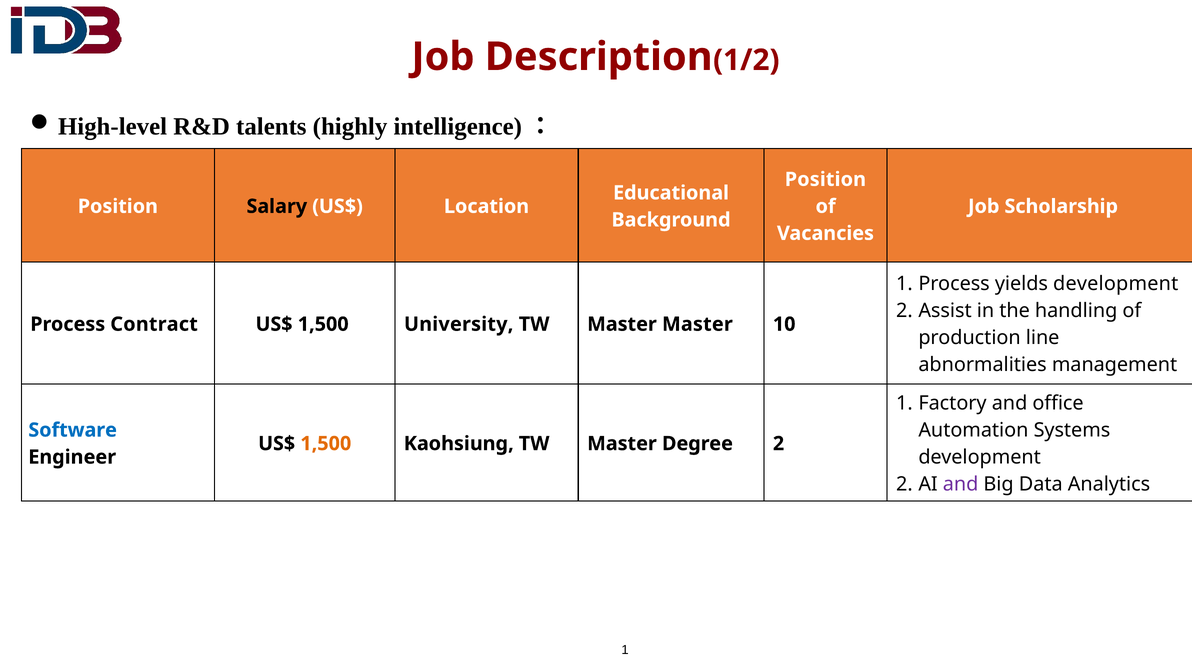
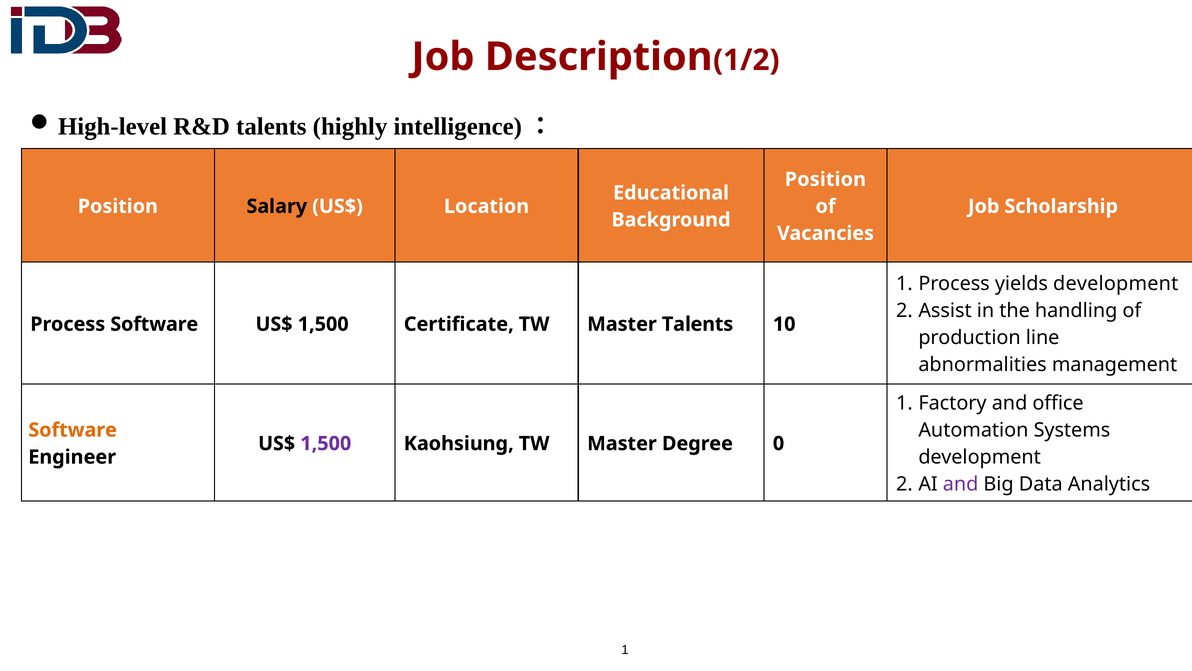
Process Contract: Contract -> Software (154, 324)
University: University -> Certificate (459, 324)
Master Master: Master -> Talents (698, 324)
Software colour: blue -> orange (73, 430)
1,500 colour: orange -> purple (326, 443)
Degree 2: 2 -> 0 (779, 443)
